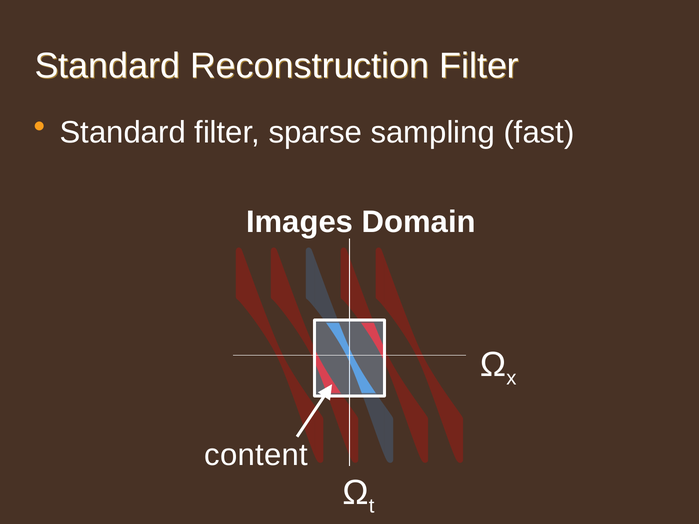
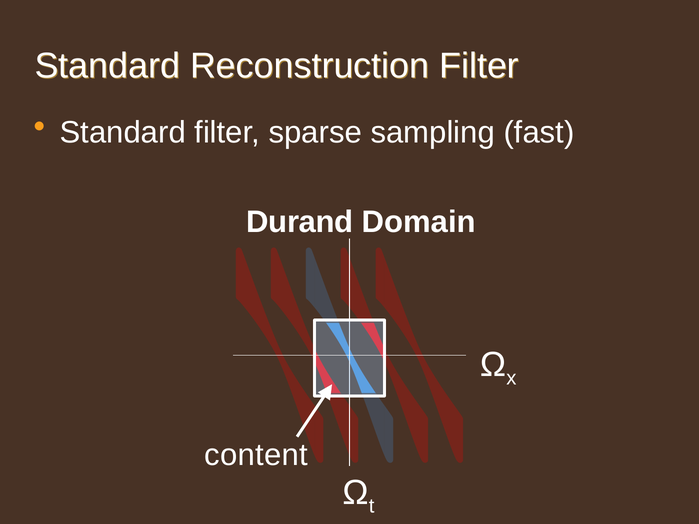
Images: Images -> Durand (300, 222)
